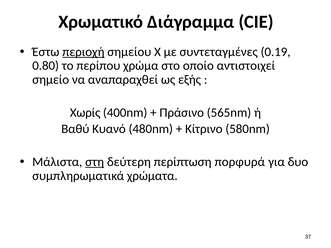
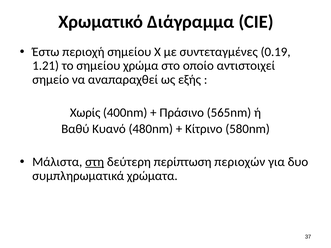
περιοχή underline: present -> none (83, 52)
0.80: 0.80 -> 1.21 (46, 66)
το περίπου: περίπου -> σημείου (98, 66)
πορφυρά: πορφυρά -> περιοχών (240, 162)
